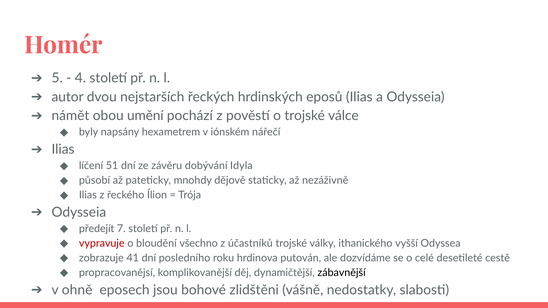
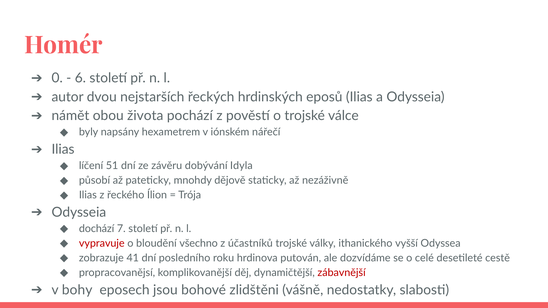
5: 5 -> 0 (57, 78)
4: 4 -> 6 (80, 78)
umění: umění -> života (145, 116)
předejít: předejít -> dochází (97, 229)
zábavnější colour: black -> red (342, 273)
ohně: ohně -> bohy (77, 290)
